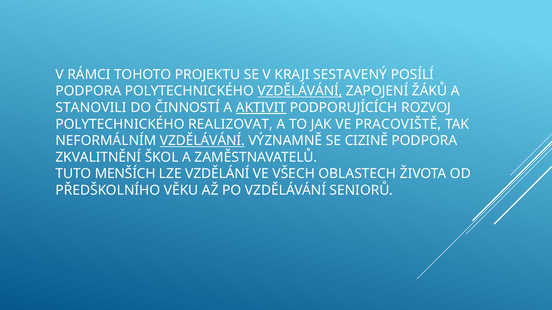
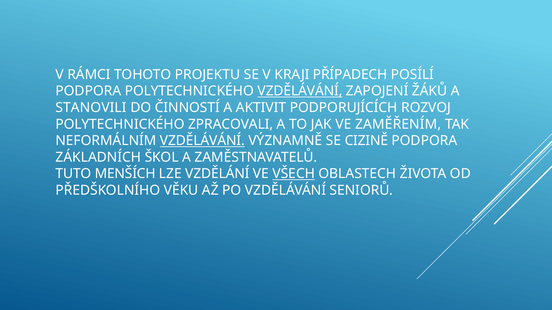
SESTAVENÝ: SESTAVENÝ -> PŘÍPADECH (350, 75)
AKTIVIT underline: present -> none (261, 108)
REALIZOVAT: REALIZOVAT -> ZPRACOVALI (231, 124)
PRACOVIŠTĚ: PRACOVIŠTĚ -> ZAMĚŘENÍM (398, 124)
ZKVALITNĚNÍ: ZKVALITNĚNÍ -> ZÁKLADNÍCH (98, 157)
VŠECH underline: none -> present (294, 174)
